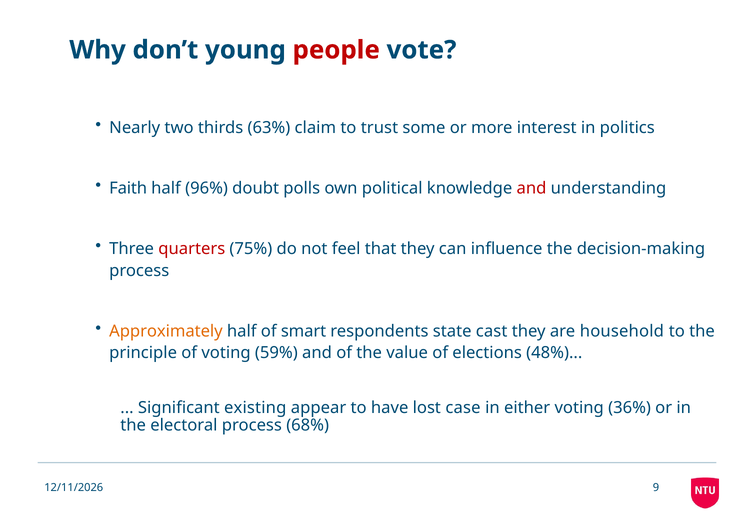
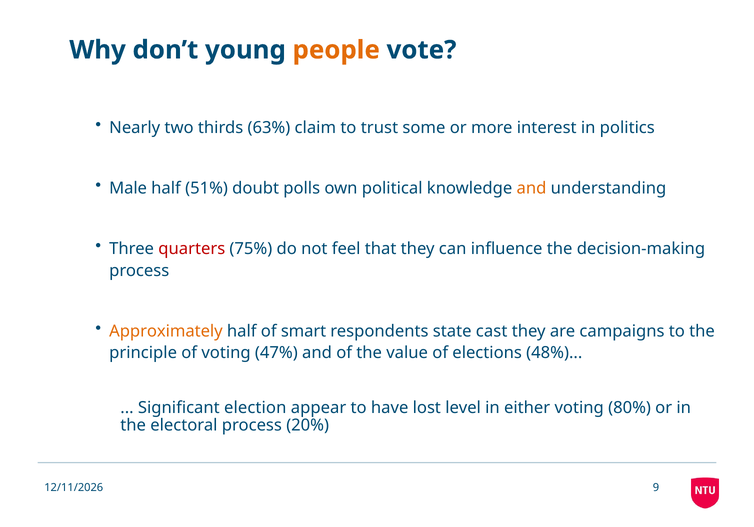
people colour: red -> orange (336, 50)
Faith: Faith -> Male (128, 188)
96%: 96% -> 51% (207, 188)
and colour: red -> orange (532, 188)
household: household -> campaigns (622, 331)
59%: 59% -> 47% (276, 353)
existing: existing -> election (255, 408)
case: case -> level (463, 408)
36%: 36% -> 80% (630, 408)
68%: 68% -> 20% (308, 426)
